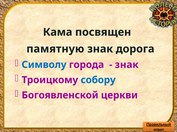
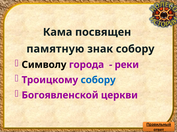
знак дорога: дорога -> собору (135, 49)
Символу colour: blue -> black (44, 65)
знак: знак -> реки (127, 65)
